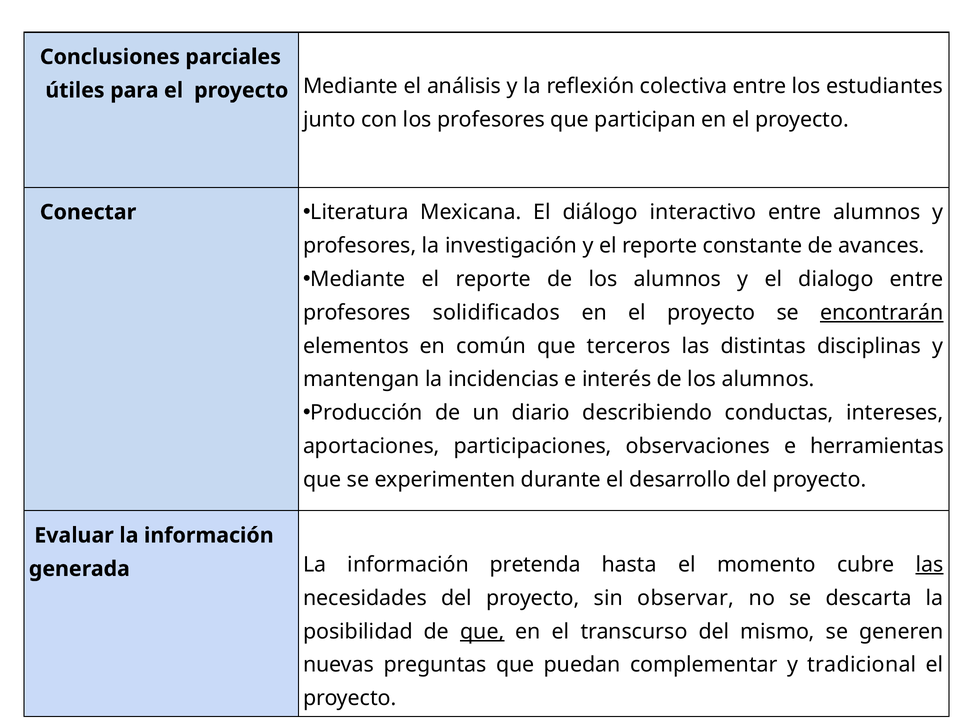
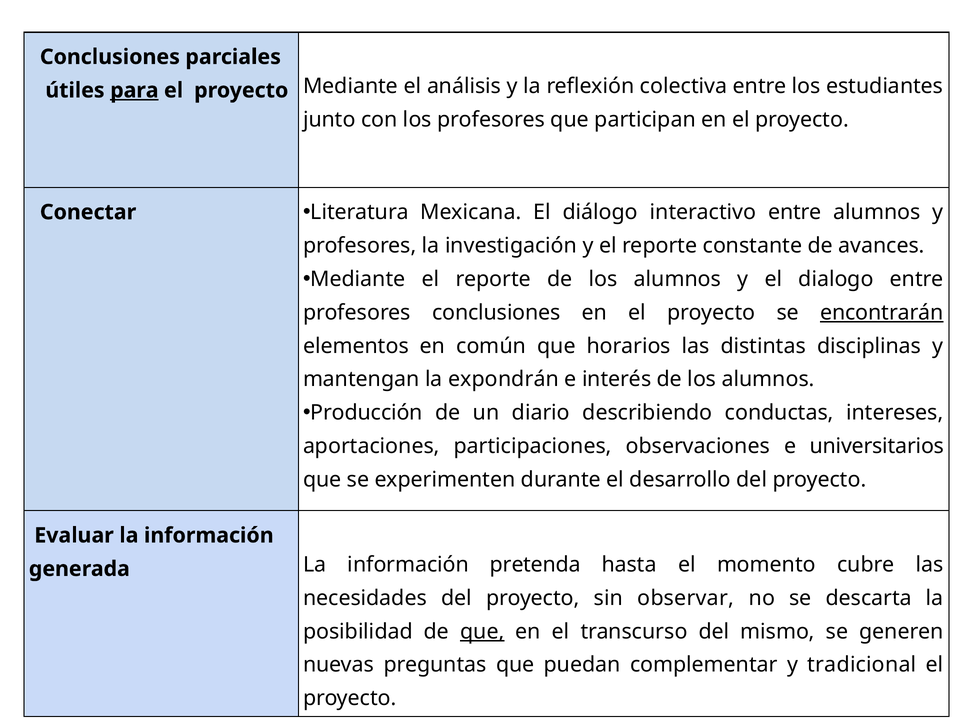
para underline: none -> present (134, 90)
profesores solidificados: solidificados -> conclusiones (496, 312)
terceros: terceros -> horarios (629, 346)
incidencias: incidencias -> expondrán (504, 379)
herramientas: herramientas -> universitarios (877, 446)
las underline: present -> none (929, 564)
